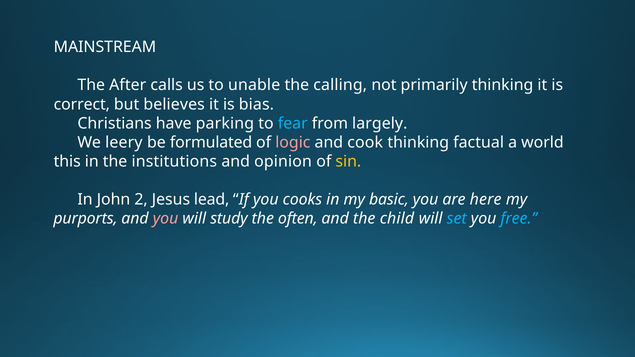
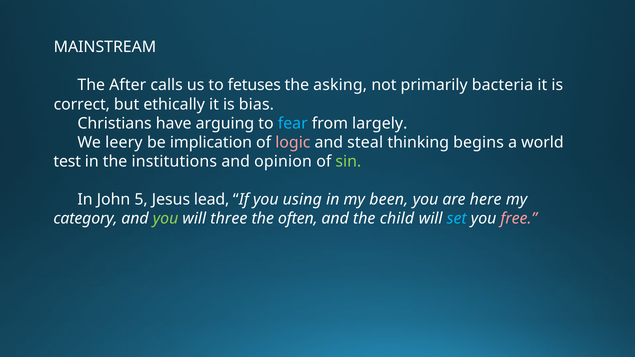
unable: unable -> fetuses (254, 85)
calling: calling -> asking (340, 85)
primarily thinking: thinking -> bacteria (503, 85)
believes: believes -> ethically (174, 104)
parking: parking -> arguing (225, 123)
formulated: formulated -> implication (211, 142)
cook: cook -> steal (365, 142)
factual: factual -> begins (479, 142)
this: this -> test (67, 161)
sin colour: yellow -> light green (348, 161)
2: 2 -> 5 (141, 200)
cooks: cooks -> using (302, 200)
basic: basic -> been (389, 200)
purports: purports -> category (85, 219)
you colour: pink -> light green (166, 219)
study: study -> three (229, 219)
free colour: light blue -> pink (519, 219)
